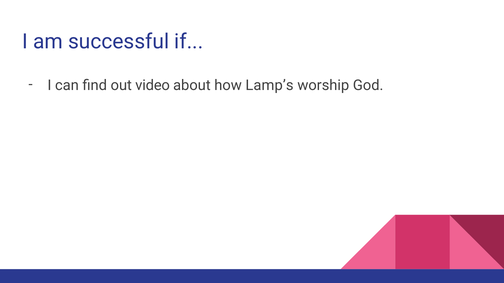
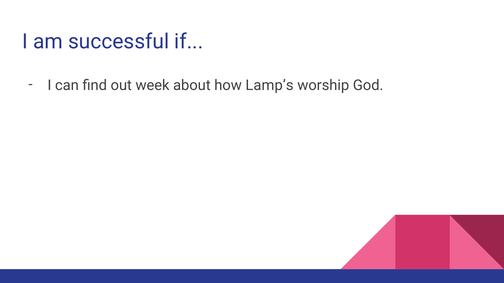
video: video -> week (153, 85)
